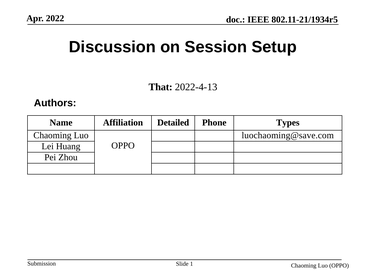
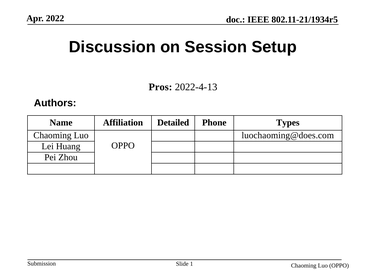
That: That -> Pros (160, 87)
luochaoming@save.com: luochaoming@save.com -> luochaoming@does.com (288, 135)
